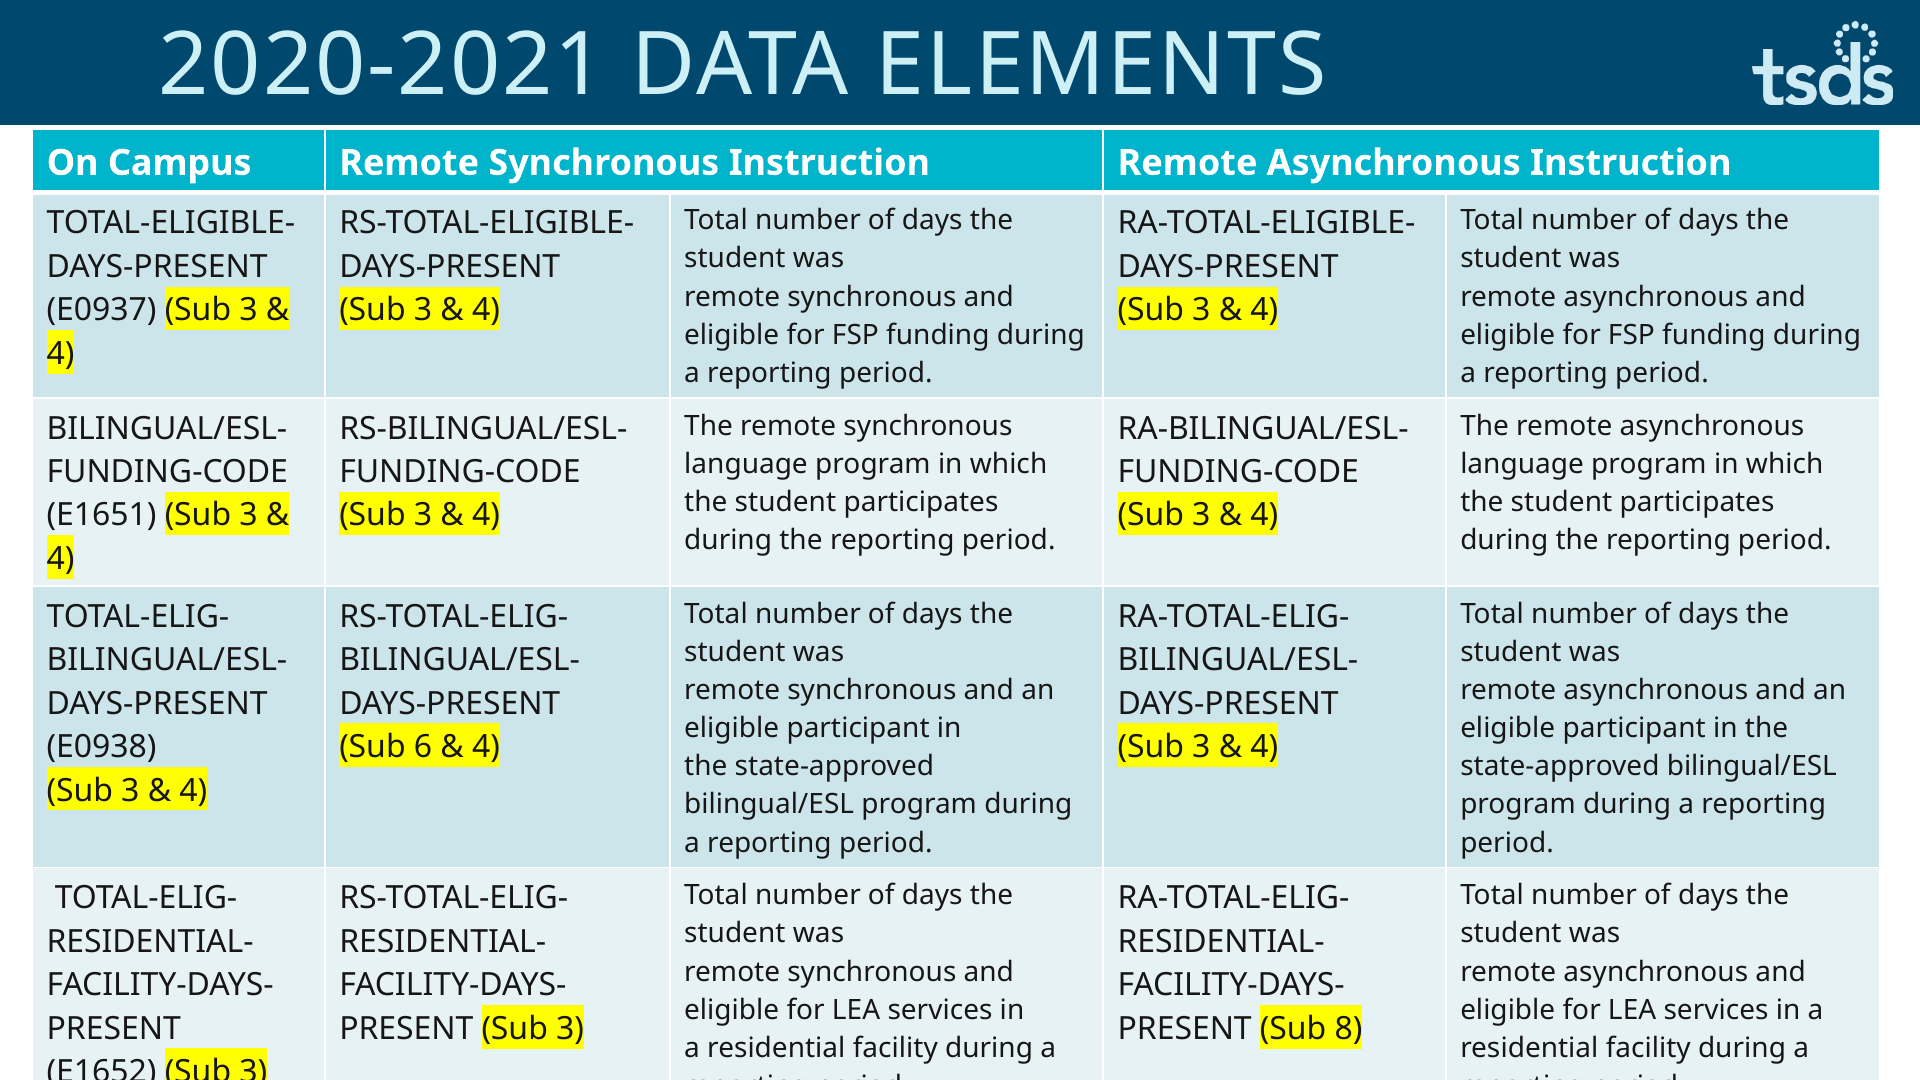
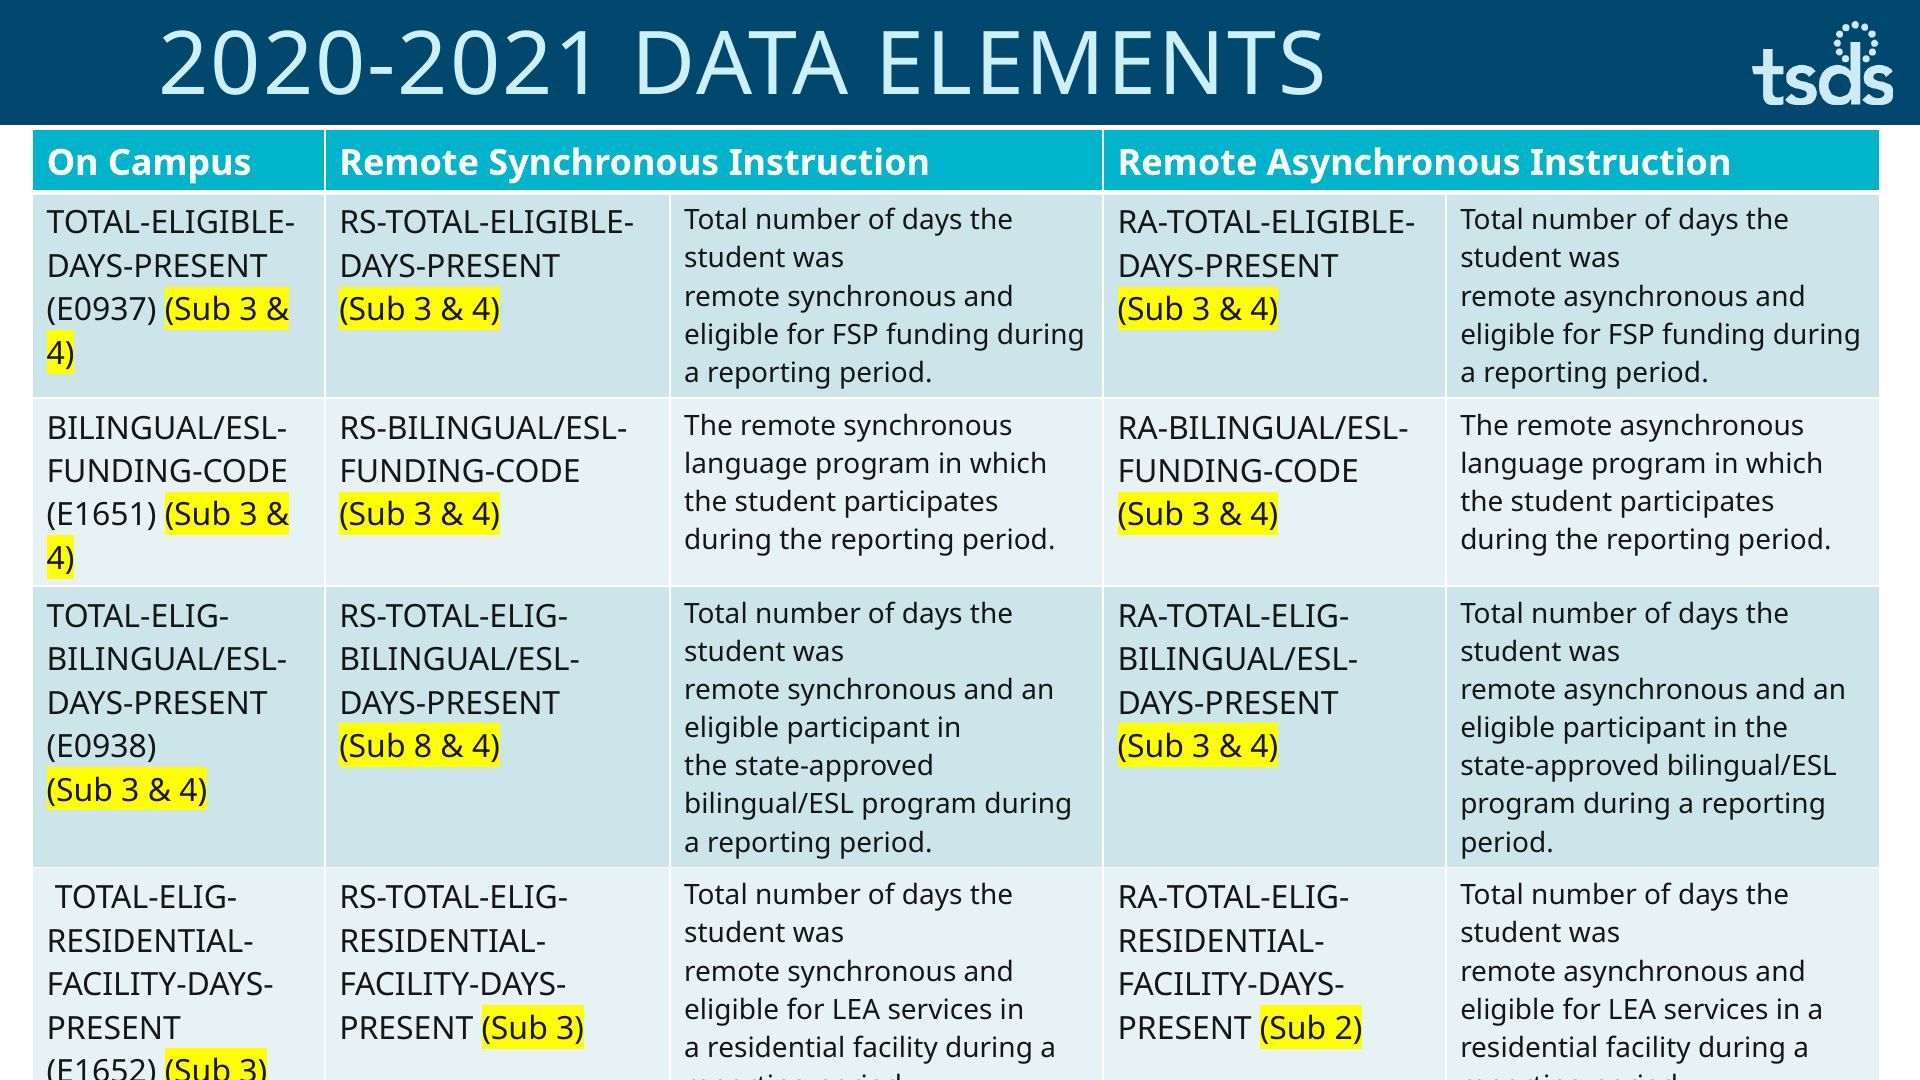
6: 6 -> 8 (423, 747)
8: 8 -> 2 (1348, 1029)
